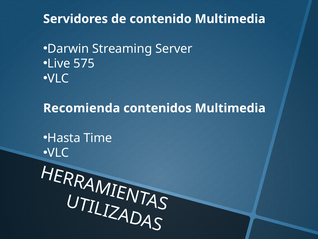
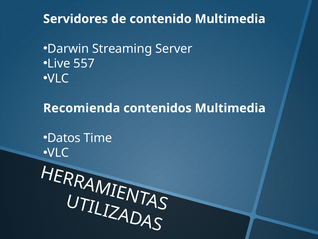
575: 575 -> 557 (84, 63)
Hasta: Hasta -> Datos (64, 138)
